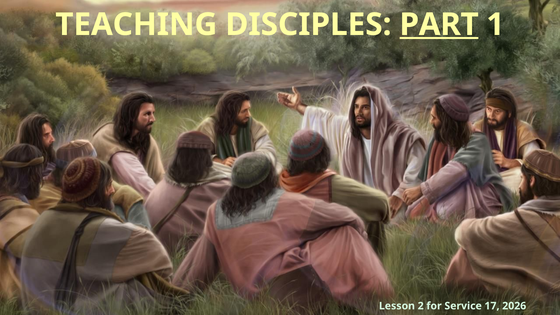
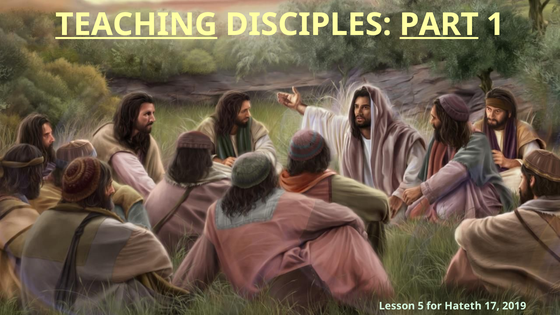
TEACHING underline: none -> present (136, 25)
2: 2 -> 5 (421, 306)
Service: Service -> Hateth (463, 306)
2026: 2026 -> 2019 (514, 306)
